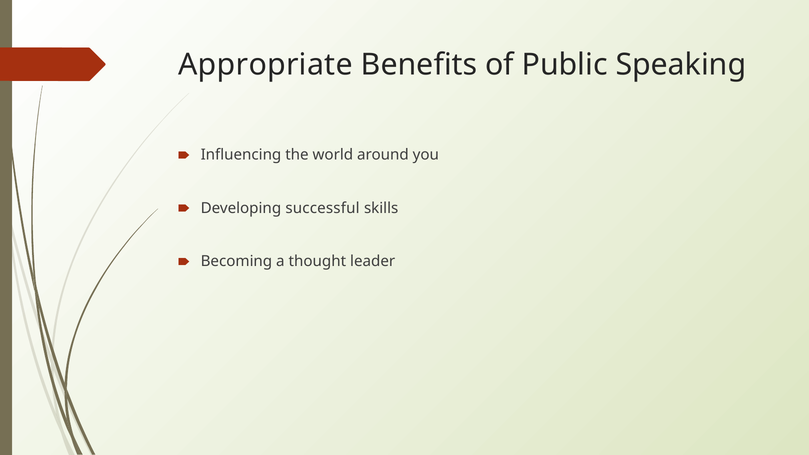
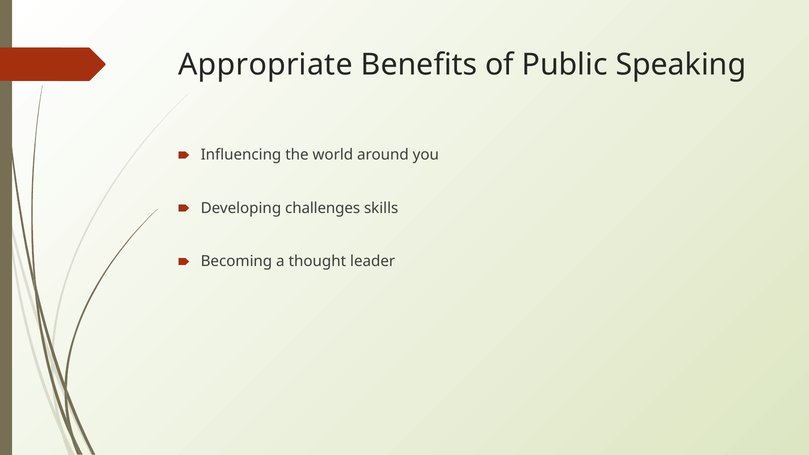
successful: successful -> challenges (323, 208)
